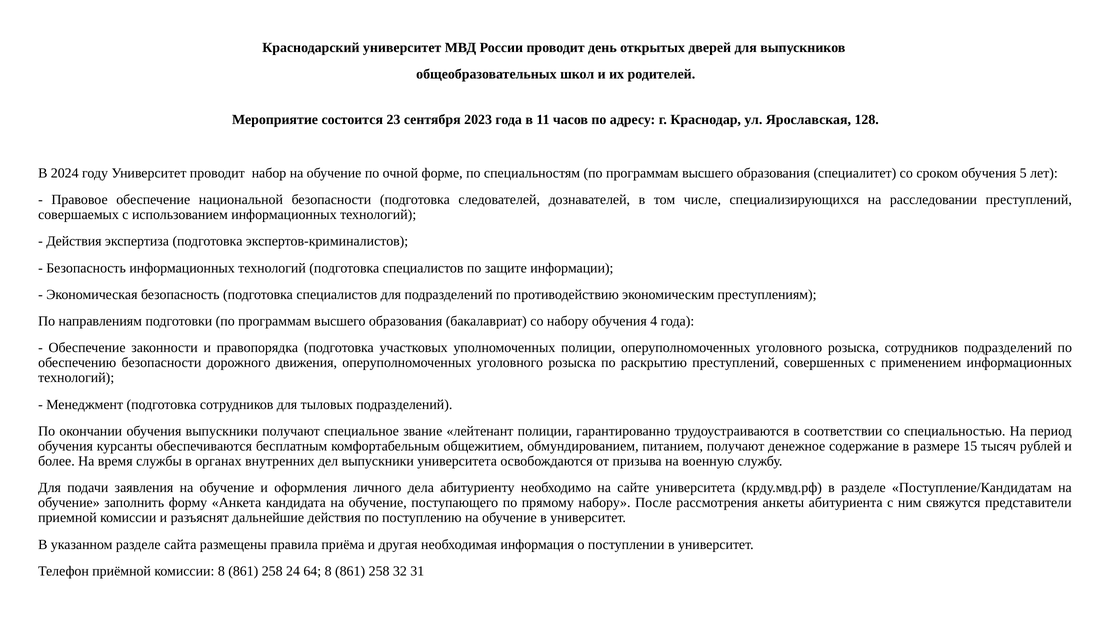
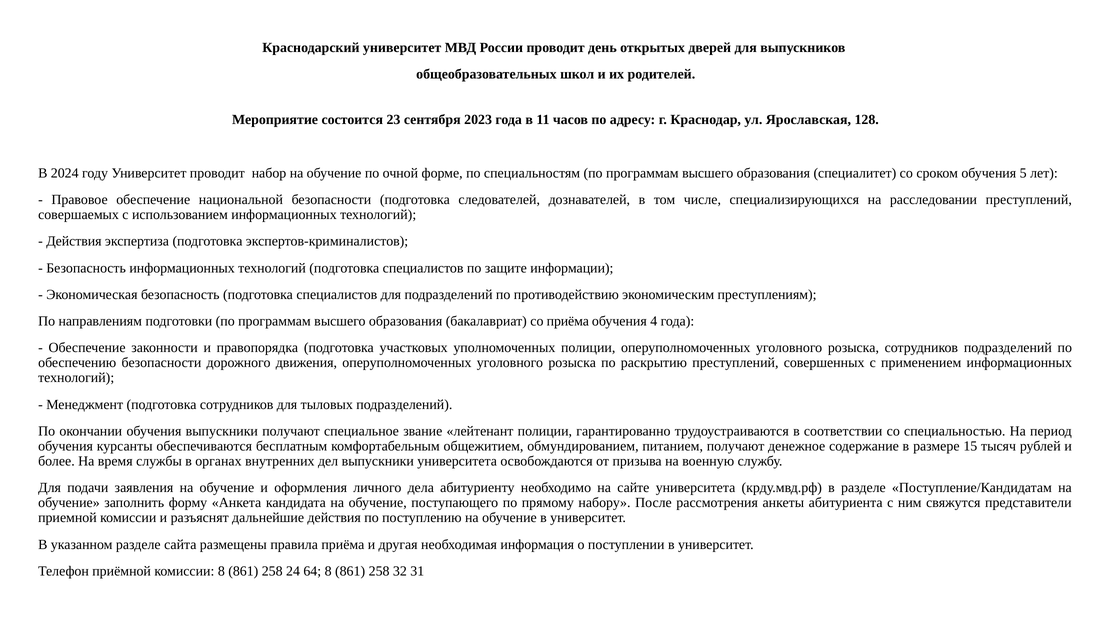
со набору: набору -> приёма (568, 321)
